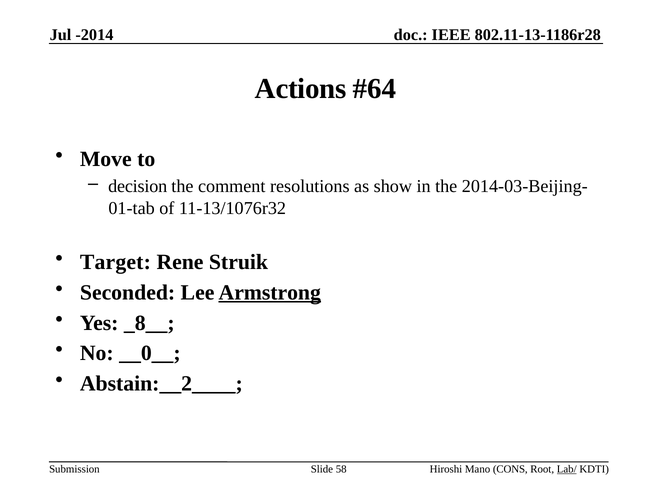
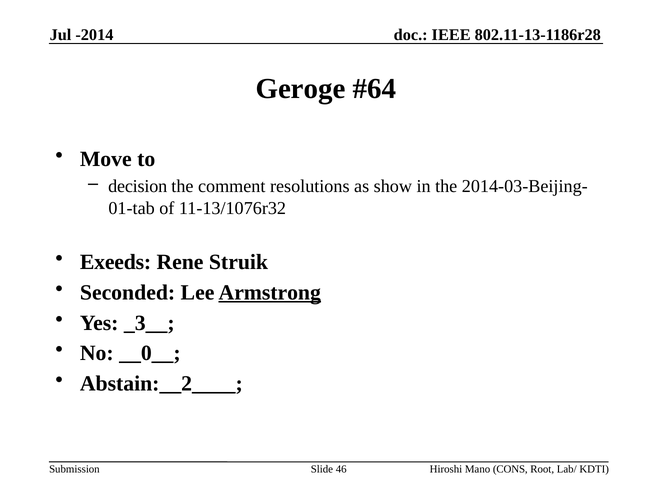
Actions: Actions -> Geroge (301, 89)
Target: Target -> Exeeds (116, 262)
_8__: _8__ -> _3__ (149, 323)
58: 58 -> 46 (341, 469)
Lab/ underline: present -> none (567, 469)
